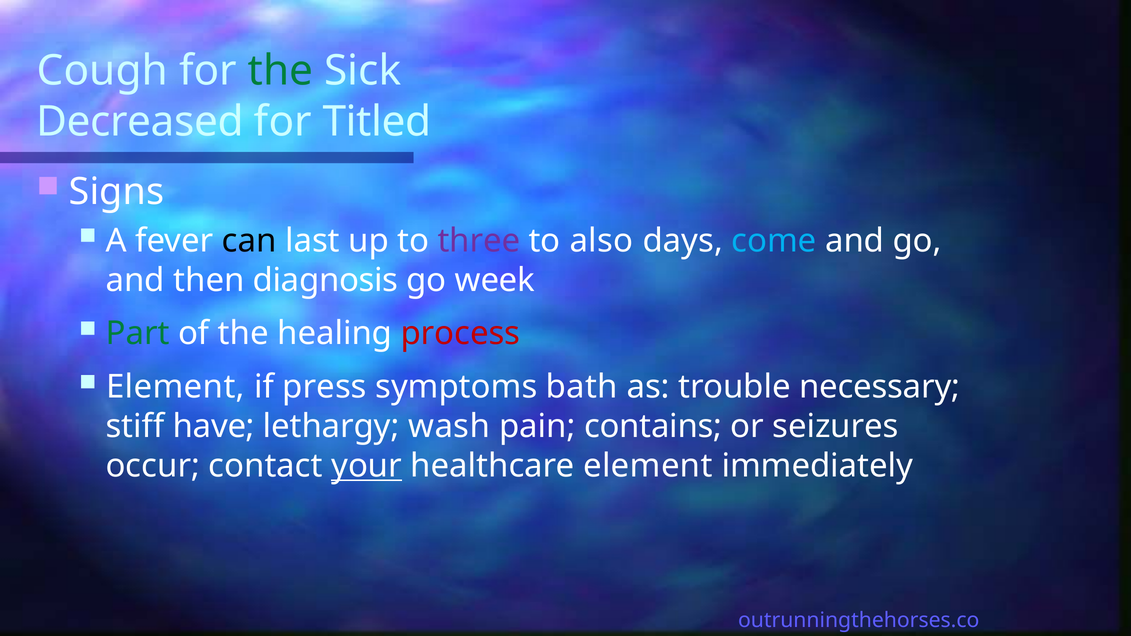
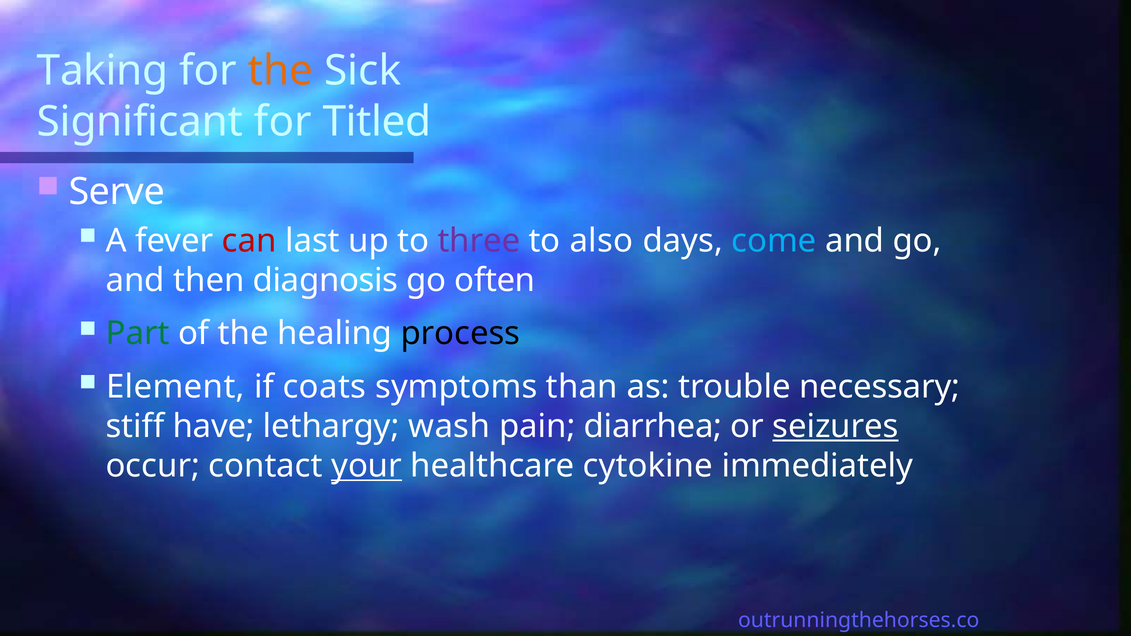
Cough: Cough -> Taking (103, 71)
the colour: green -> orange (280, 71)
Decreased: Decreased -> Significant (140, 122)
Signs: Signs -> Serve (117, 192)
can colour: black -> red (249, 241)
week: week -> often (495, 280)
process colour: red -> black (460, 334)
press: press -> coats (324, 387)
bath: bath -> than (582, 387)
contains: contains -> diarrhea (653, 427)
seizures underline: none -> present (836, 427)
healthcare element: element -> cytokine (648, 466)
